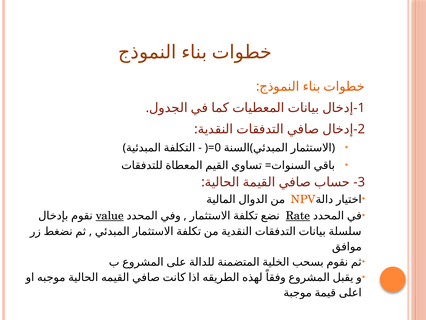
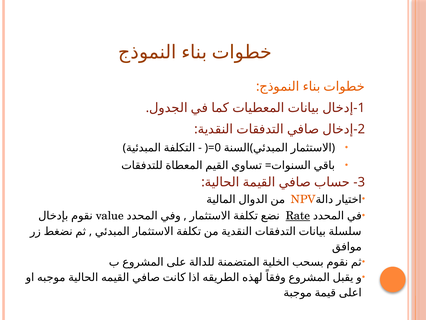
value underline: present -> none (110, 215)
